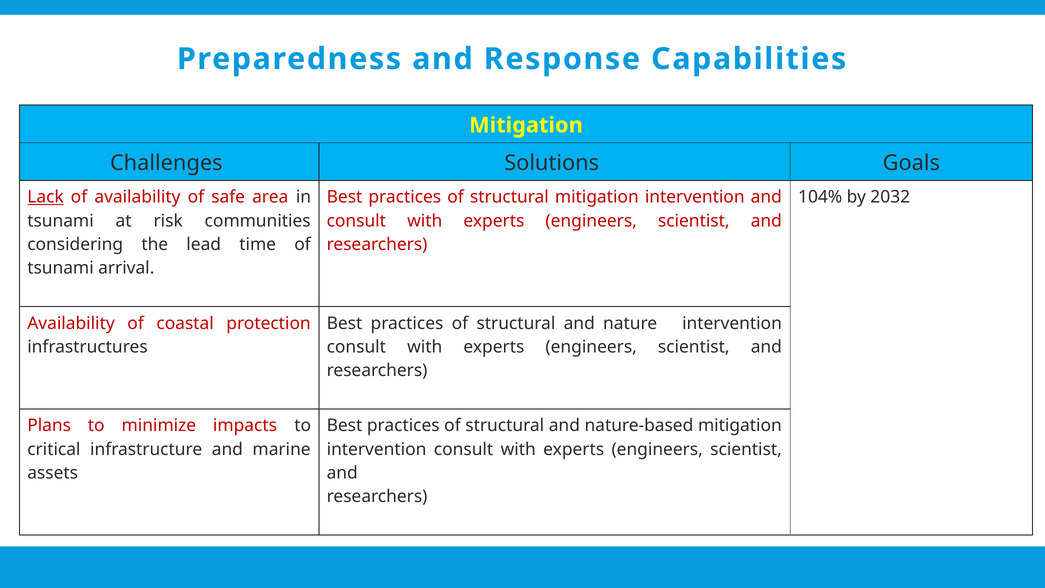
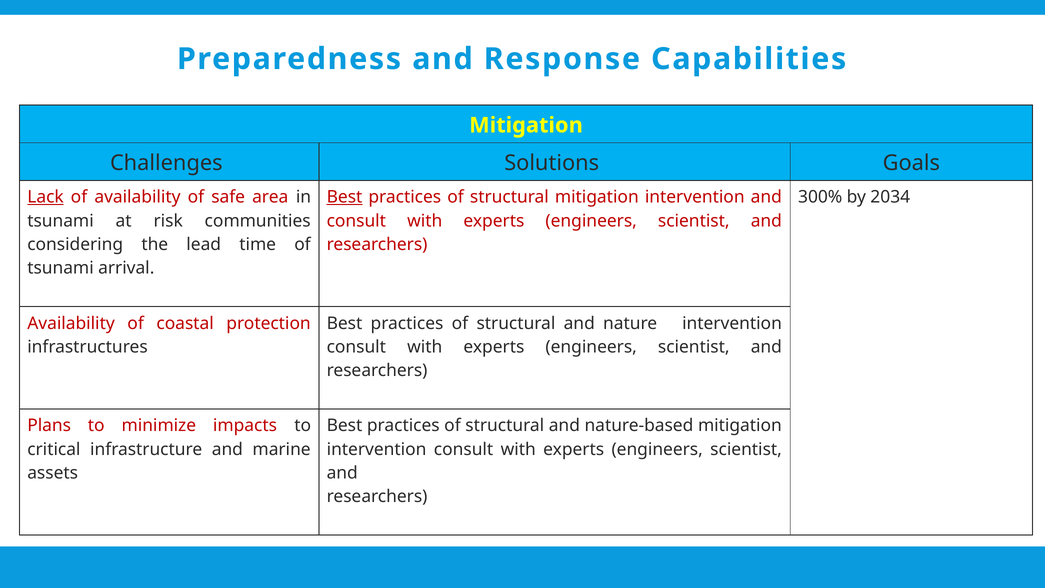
Best underline: none -> present (345, 197)
104%: 104% -> 300% (820, 197)
2032: 2032 -> 2034 (890, 197)
